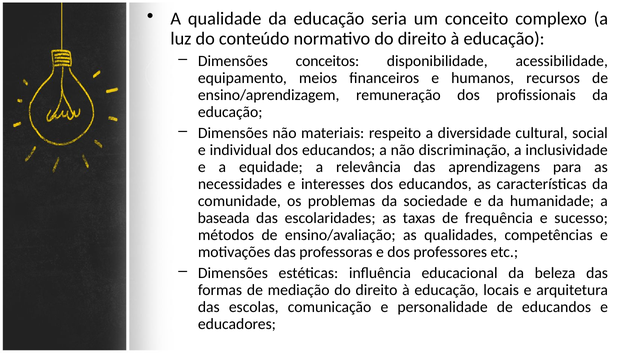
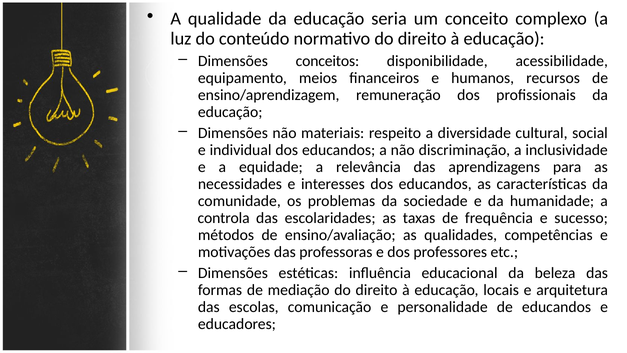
baseada: baseada -> controla (224, 218)
